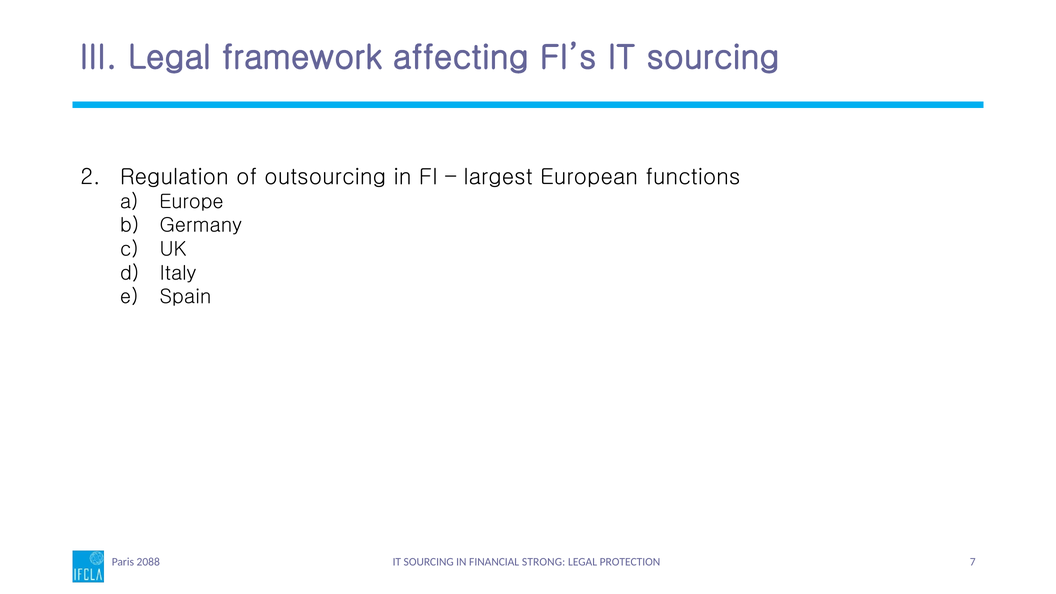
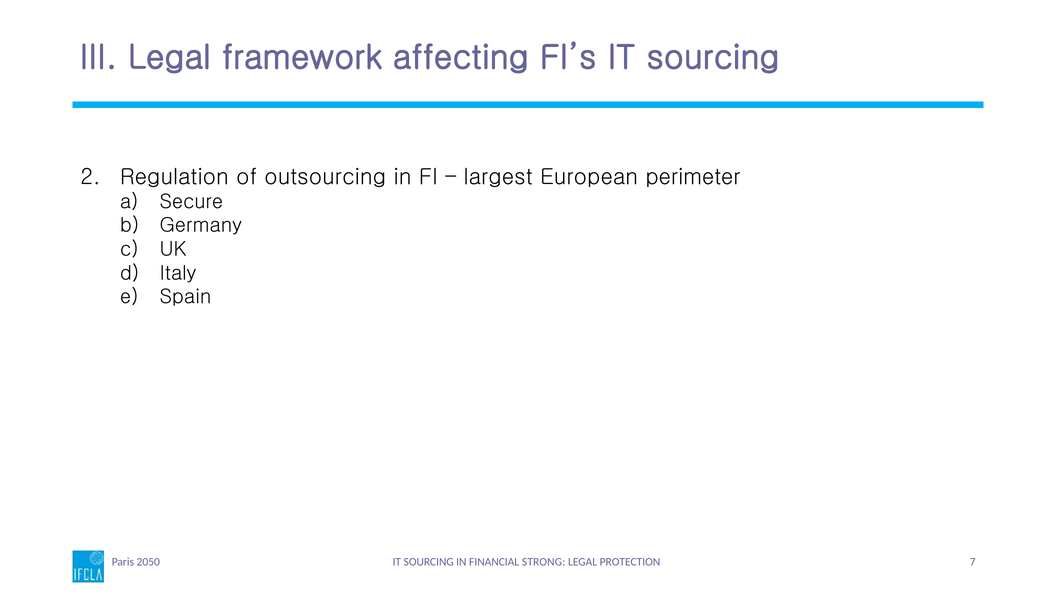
functions: functions -> perimeter (693, 177)
Europe: Europe -> Secure (191, 202)
2088: 2088 -> 2050 (148, 562)
